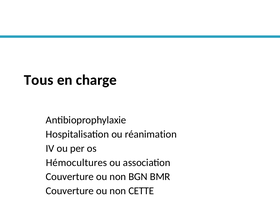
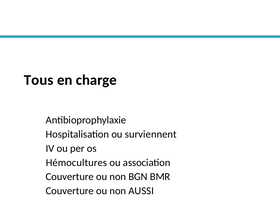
réanimation: réanimation -> surviennent (151, 134)
CETTE: CETTE -> AUSSI (141, 191)
